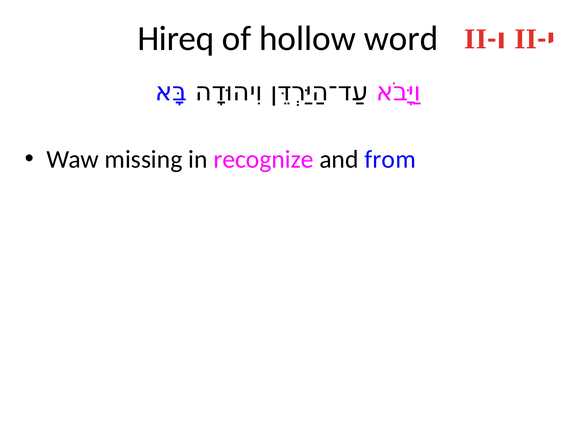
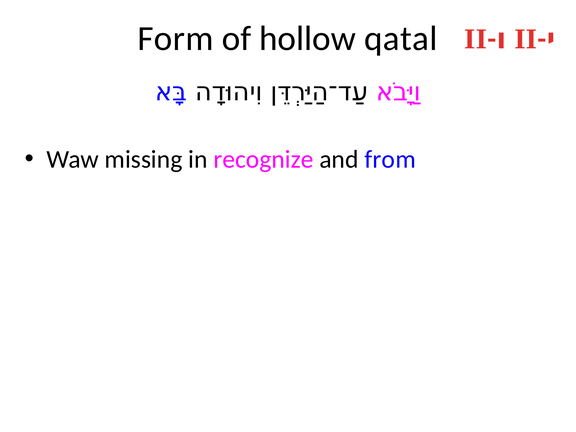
Hireq: Hireq -> Form (175, 38)
word: word -> qatal (401, 38)
